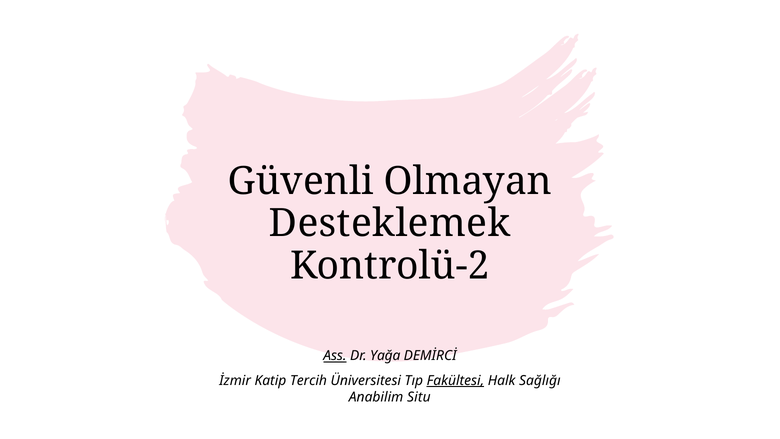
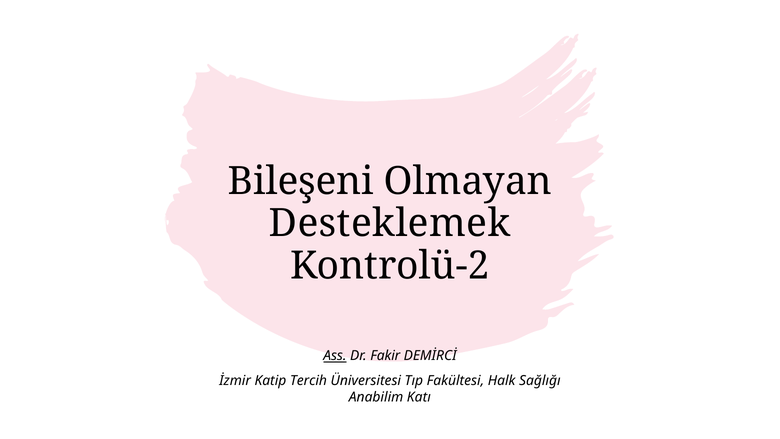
Güvenli: Güvenli -> Bileşeni (301, 181)
Yağa: Yağa -> Fakir (385, 356)
Fakültesi underline: present -> none (455, 380)
Situ: Situ -> Katı (419, 397)
